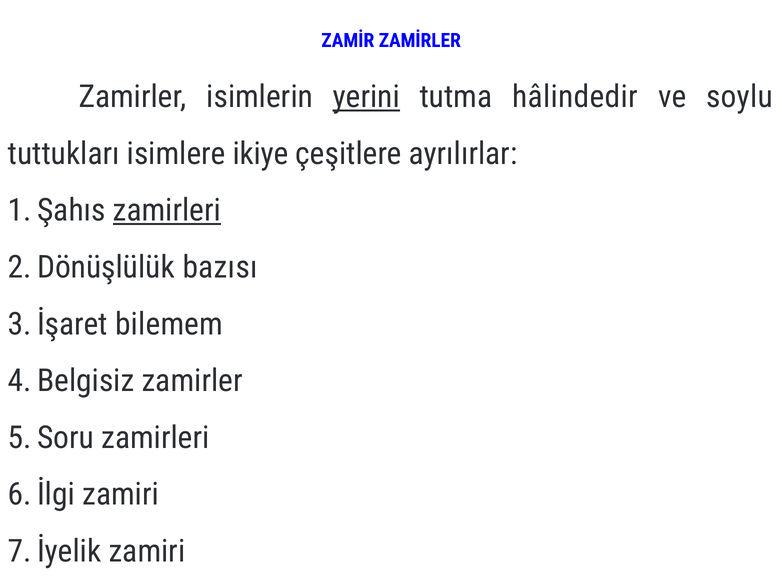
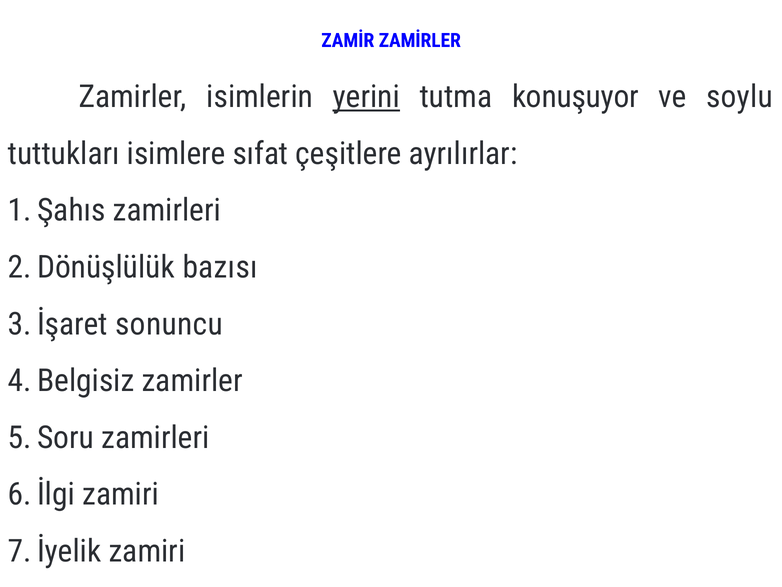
hâlindedir: hâlindedir -> konuşuyor (575, 97)
ikiye: ikiye -> sıfat (260, 154)
zamirleri underline: present -> none (167, 210)
bilemem: bilemem -> sonuncu (169, 324)
